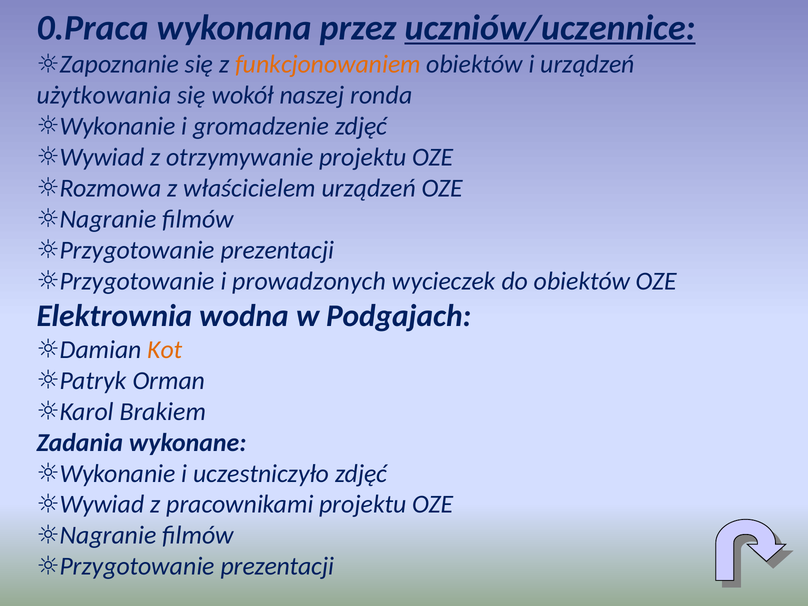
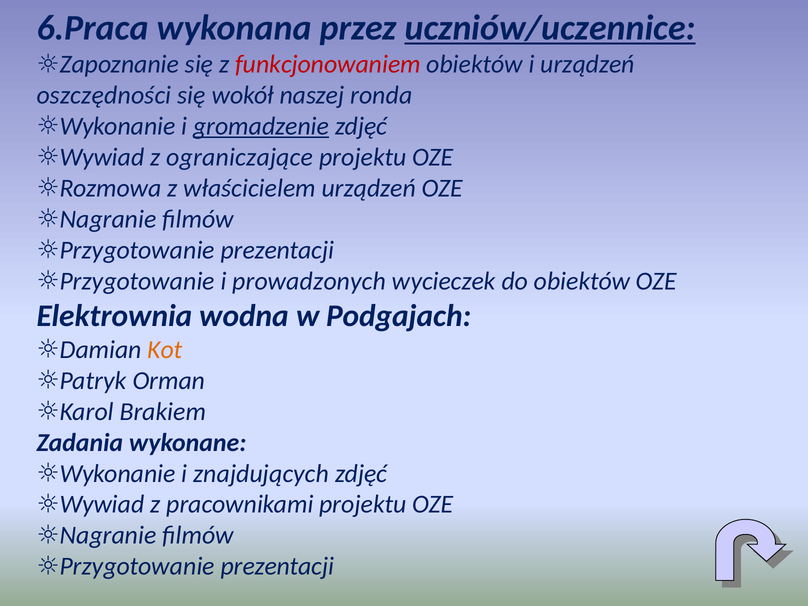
0.Praca: 0.Praca -> 6.Praca (93, 28)
funkcjonowaniem colour: orange -> red (328, 64)
użytkowania: użytkowania -> oszczędności (104, 95)
gromadzenie underline: none -> present (261, 126)
otrzymywanie: otrzymywanie -> ograniczające (240, 157)
uczestniczyło: uczestniczyło -> znajdujących (261, 474)
